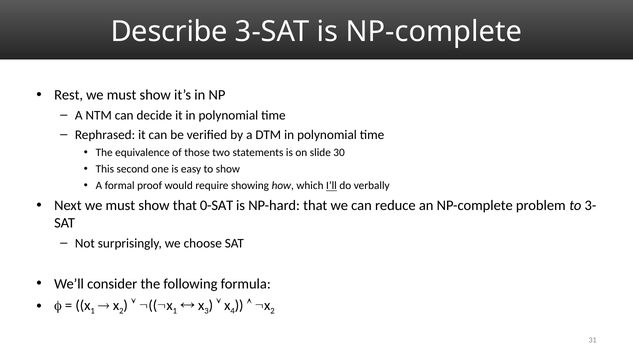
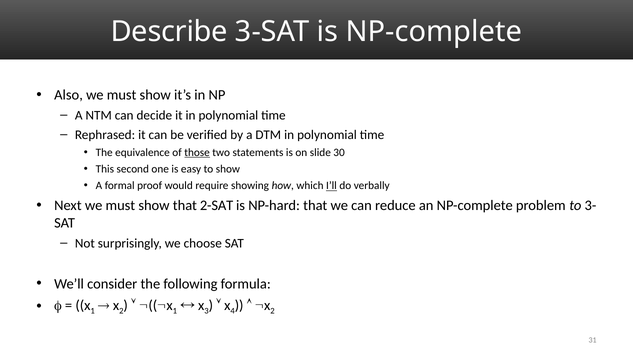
Rest: Rest -> Also (69, 95)
those underline: none -> present (197, 153)
0-SAT: 0-SAT -> 2-SAT (217, 206)
